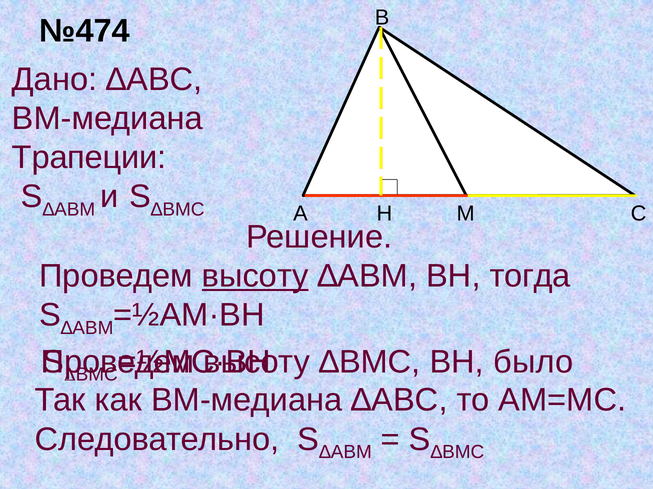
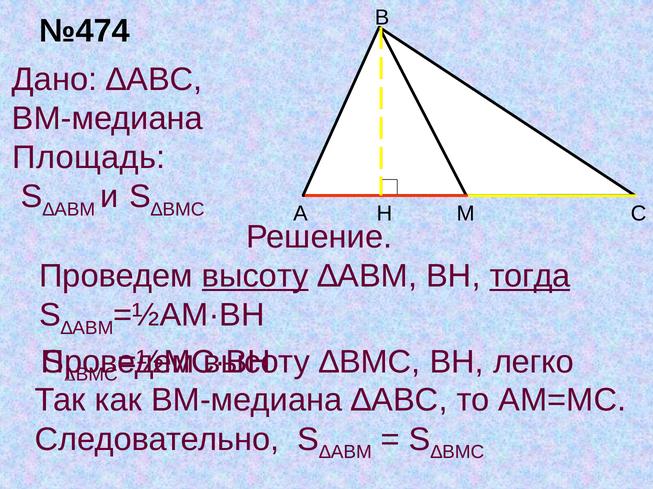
Трапеции: Трапеции -> Площадь (89, 158)
тогда underline: none -> present (530, 276)
было: было -> легко (533, 362)
